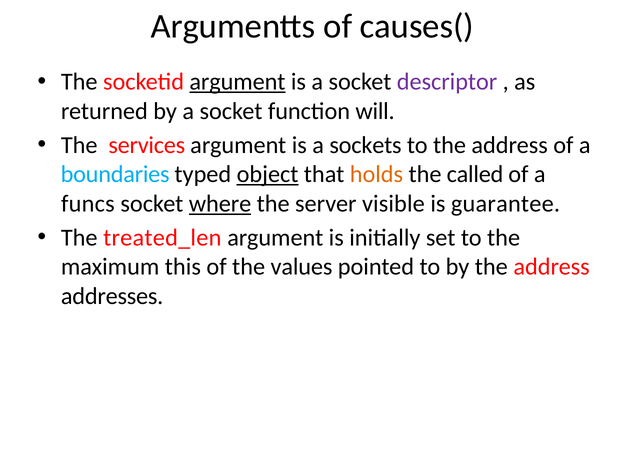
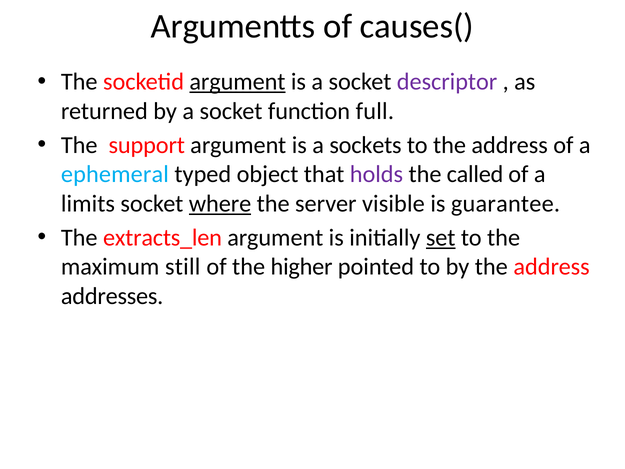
will: will -> full (375, 111)
services: services -> support (147, 145)
boundaries: boundaries -> ephemeral (115, 174)
object underline: present -> none (268, 174)
holds colour: orange -> purple (376, 174)
funcs: funcs -> limits (88, 204)
treated_len: treated_len -> extracts_len (163, 238)
set underline: none -> present (441, 238)
this: this -> still (183, 267)
values: values -> higher (302, 267)
